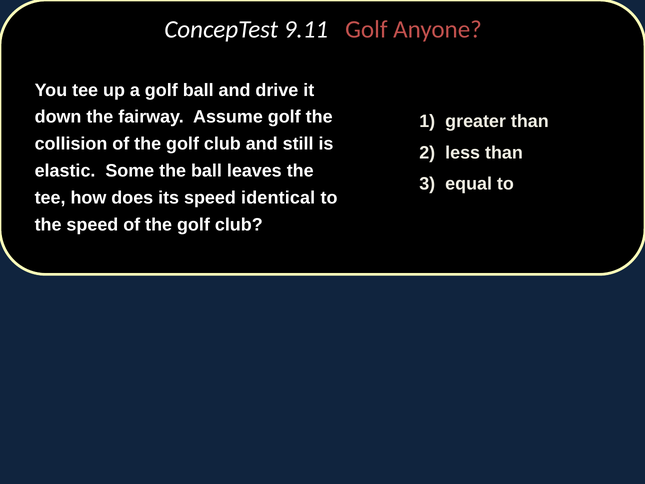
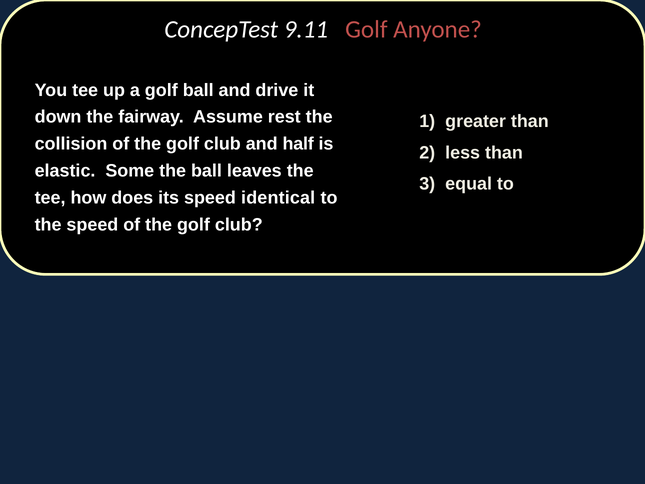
Assume golf: golf -> rest (284, 117)
still: still -> half (298, 144)
